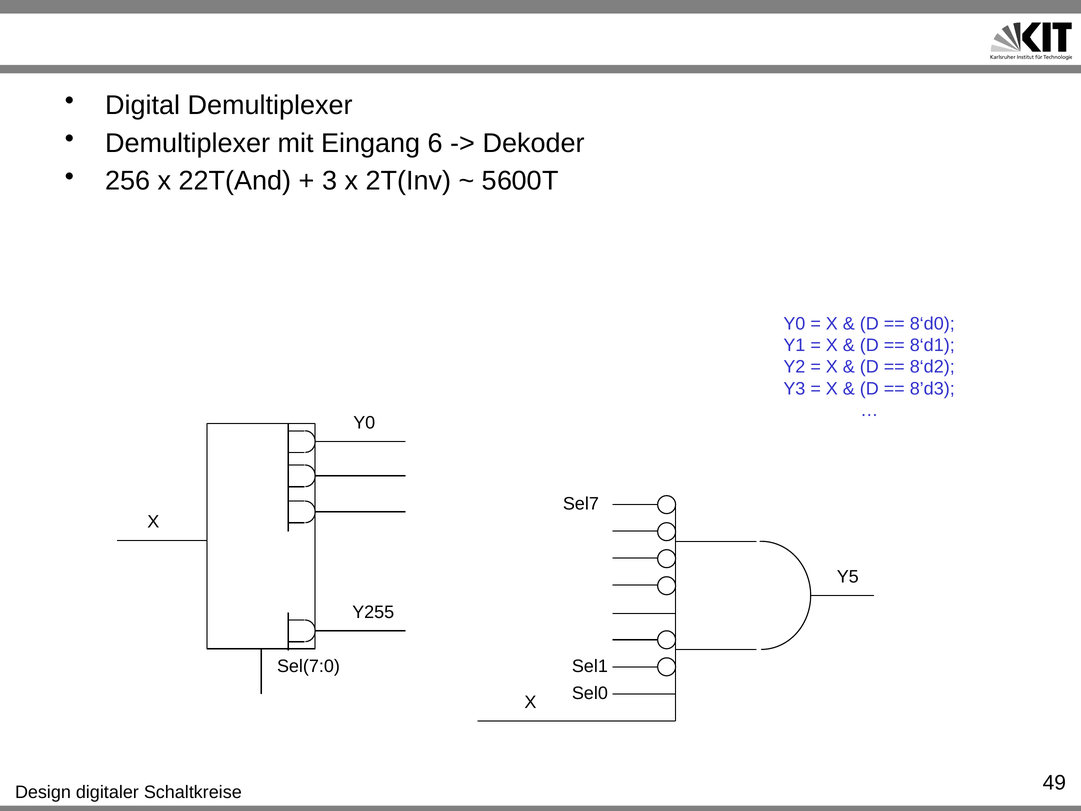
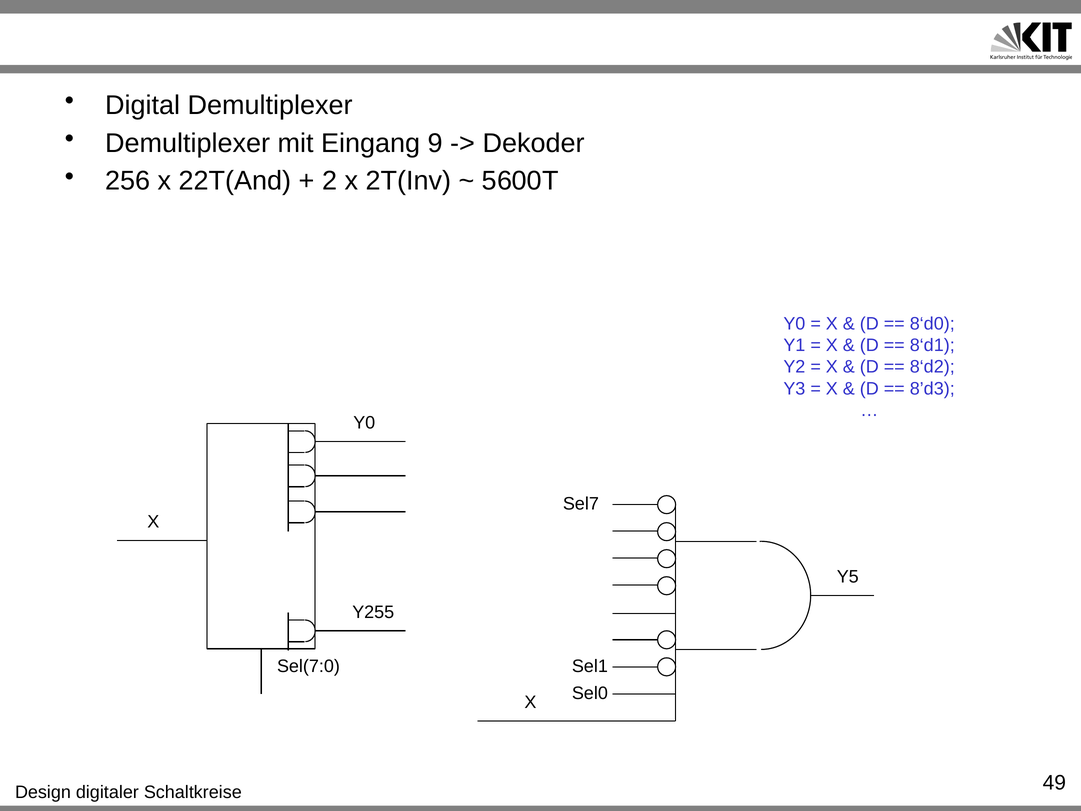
6: 6 -> 9 (435, 143)
3: 3 -> 2 (330, 181)
